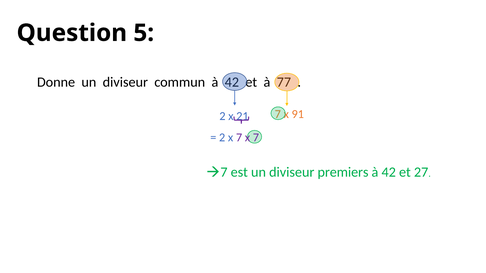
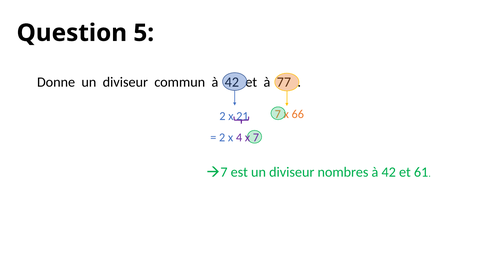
91: 91 -> 66 (298, 114)
2 x 7: 7 -> 4 (239, 138)
premiers: premiers -> nombres (343, 172)
27: 27 -> 61 (421, 172)
